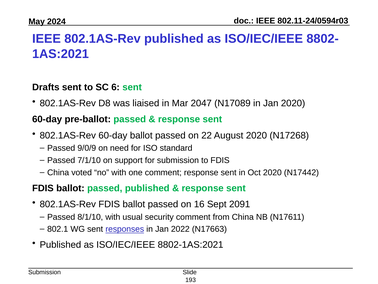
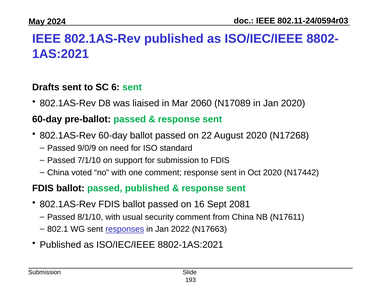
2047: 2047 -> 2060 (201, 103)
2091: 2091 -> 2081 (240, 204)
